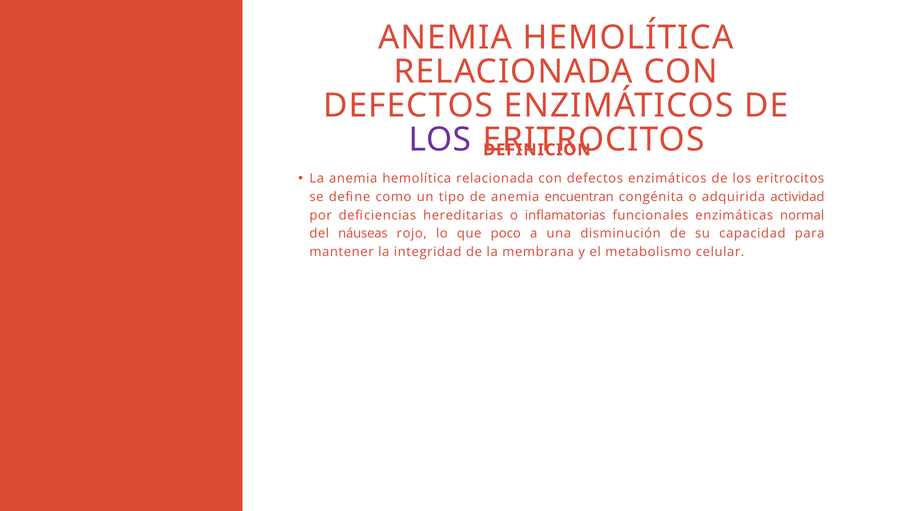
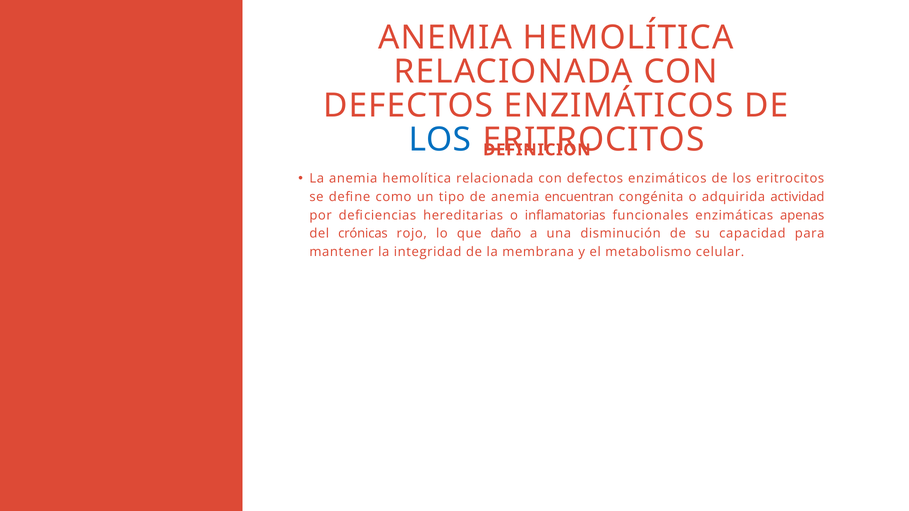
LOS colour: purple -> blue (440, 140)
normal: normal -> apenas (802, 215)
náuseas: náuseas -> crónicas (363, 234)
poco: poco -> daño (506, 234)
